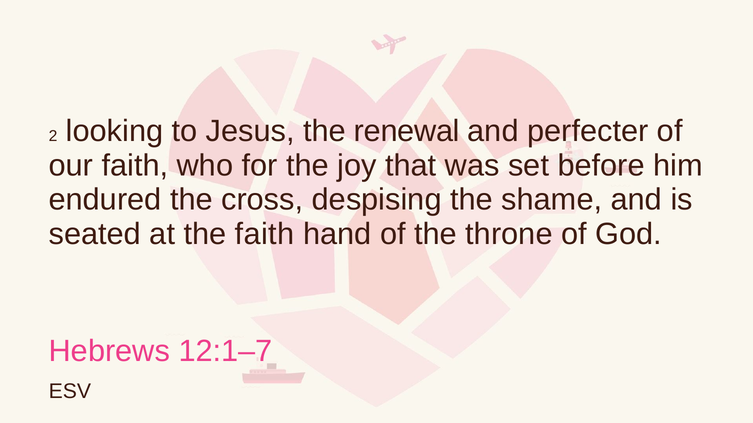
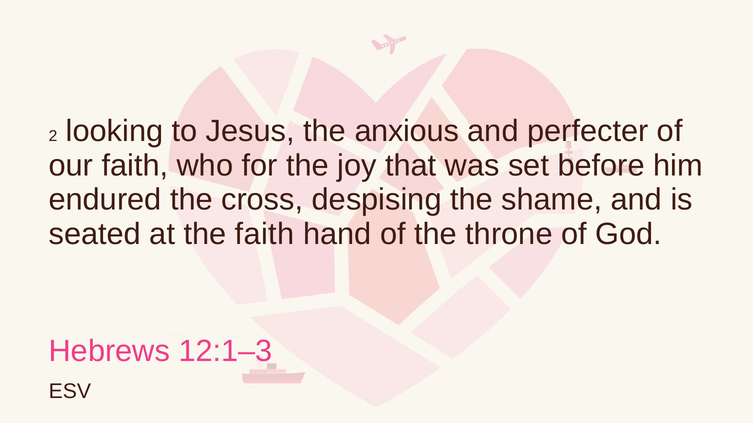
renewal: renewal -> anxious (407, 131)
12:1–7: 12:1–7 -> 12:1–3 (226, 351)
